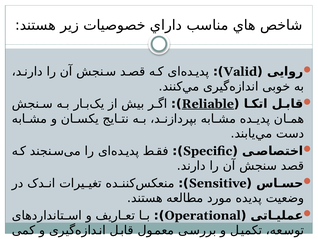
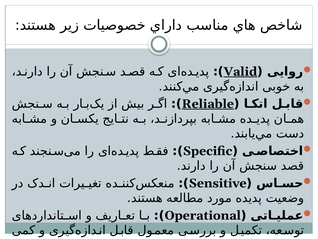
Valid underline: none -> present (240, 71)
